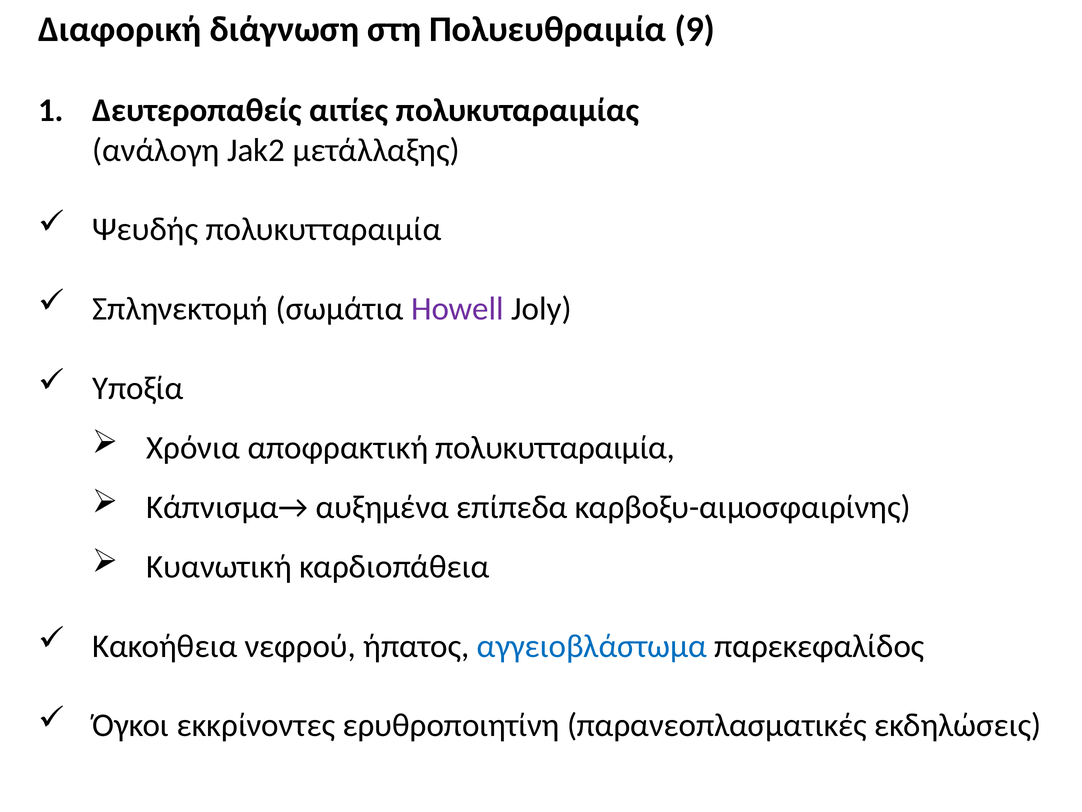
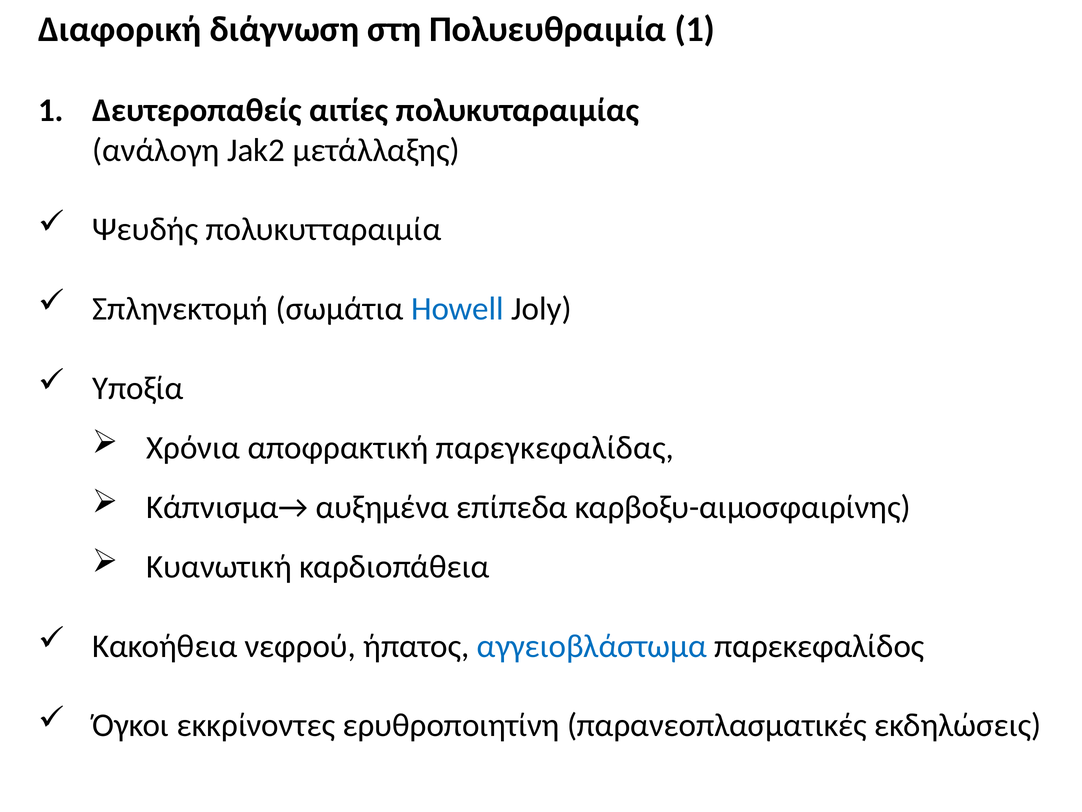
Πολυευθραιμία 9: 9 -> 1 (695, 29)
Howell colour: purple -> blue (457, 309)
αποφρακτική πολυκυτταραιμία: πολυκυτταραιμία -> παρεγκεφαλίδας (555, 447)
